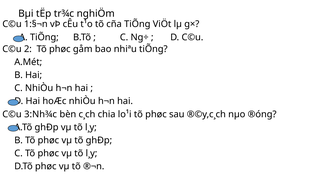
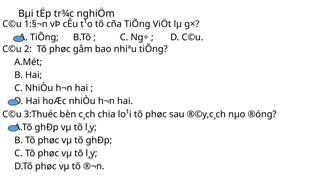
3:Nh¾c: 3:Nh¾c -> 3:Thuéc (41, 114)
